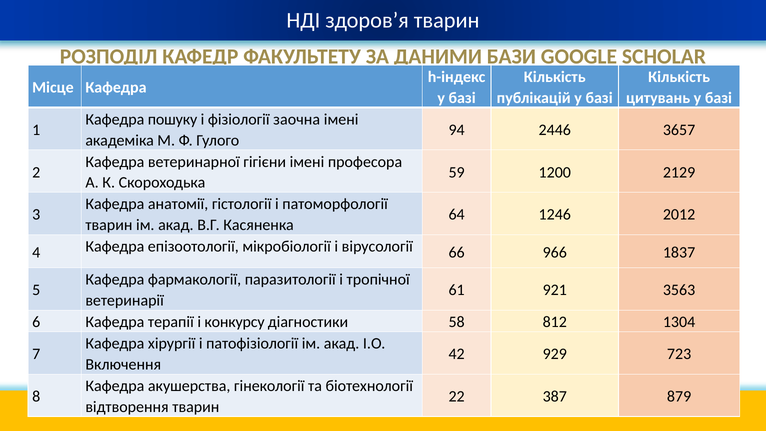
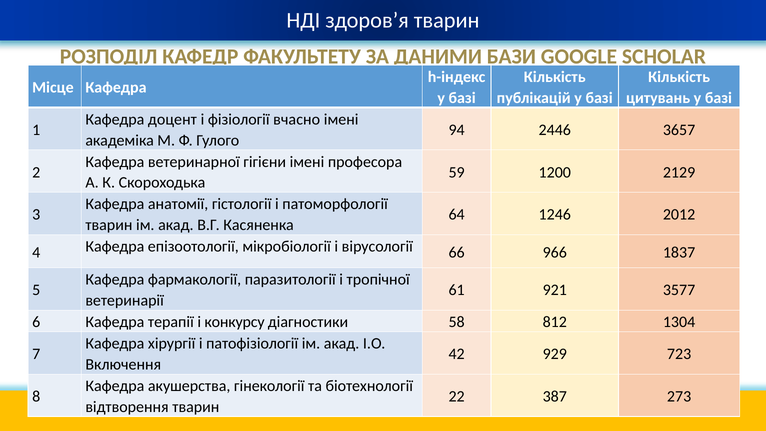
пошуку: пошуку -> доцент (172, 119)
заочна: заочна -> вчасно (297, 119)
3563: 3563 -> 3577 (679, 290)
879: 879 -> 273 (679, 396)
